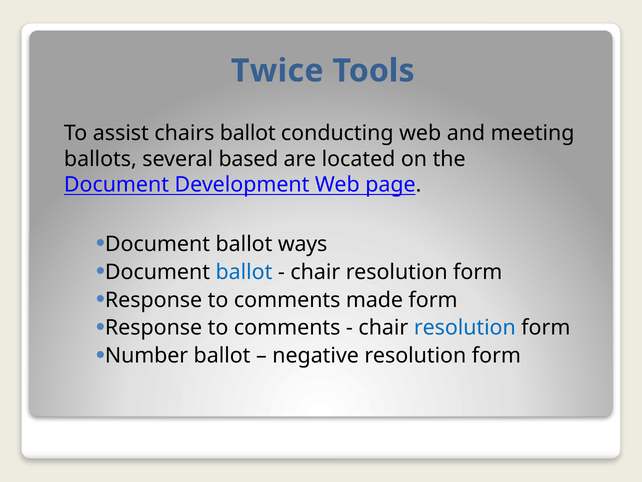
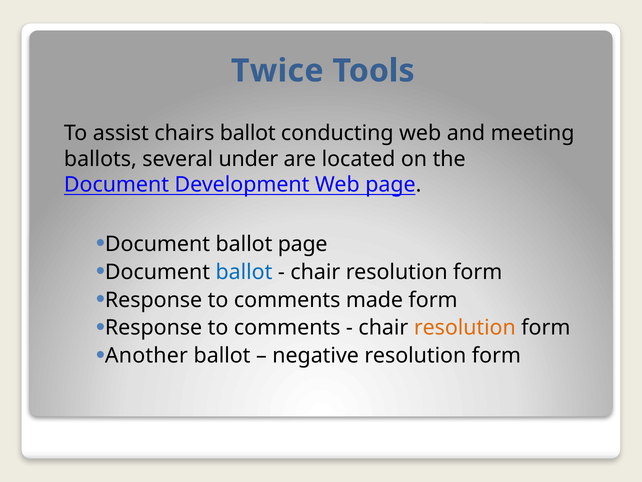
based: based -> under (248, 159)
ballot ways: ways -> page (303, 244)
resolution colour: blue -> orange (465, 328)
Number: Number -> Another (146, 355)
